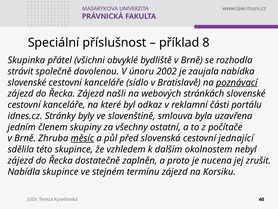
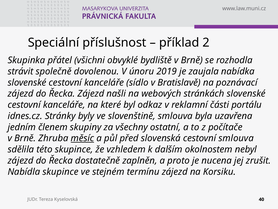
8: 8 -> 2 (206, 42)
2002: 2002 -> 2019 (167, 71)
poznávací underline: present -> none (237, 82)
cestovní jednající: jednající -> smlouva (236, 138)
